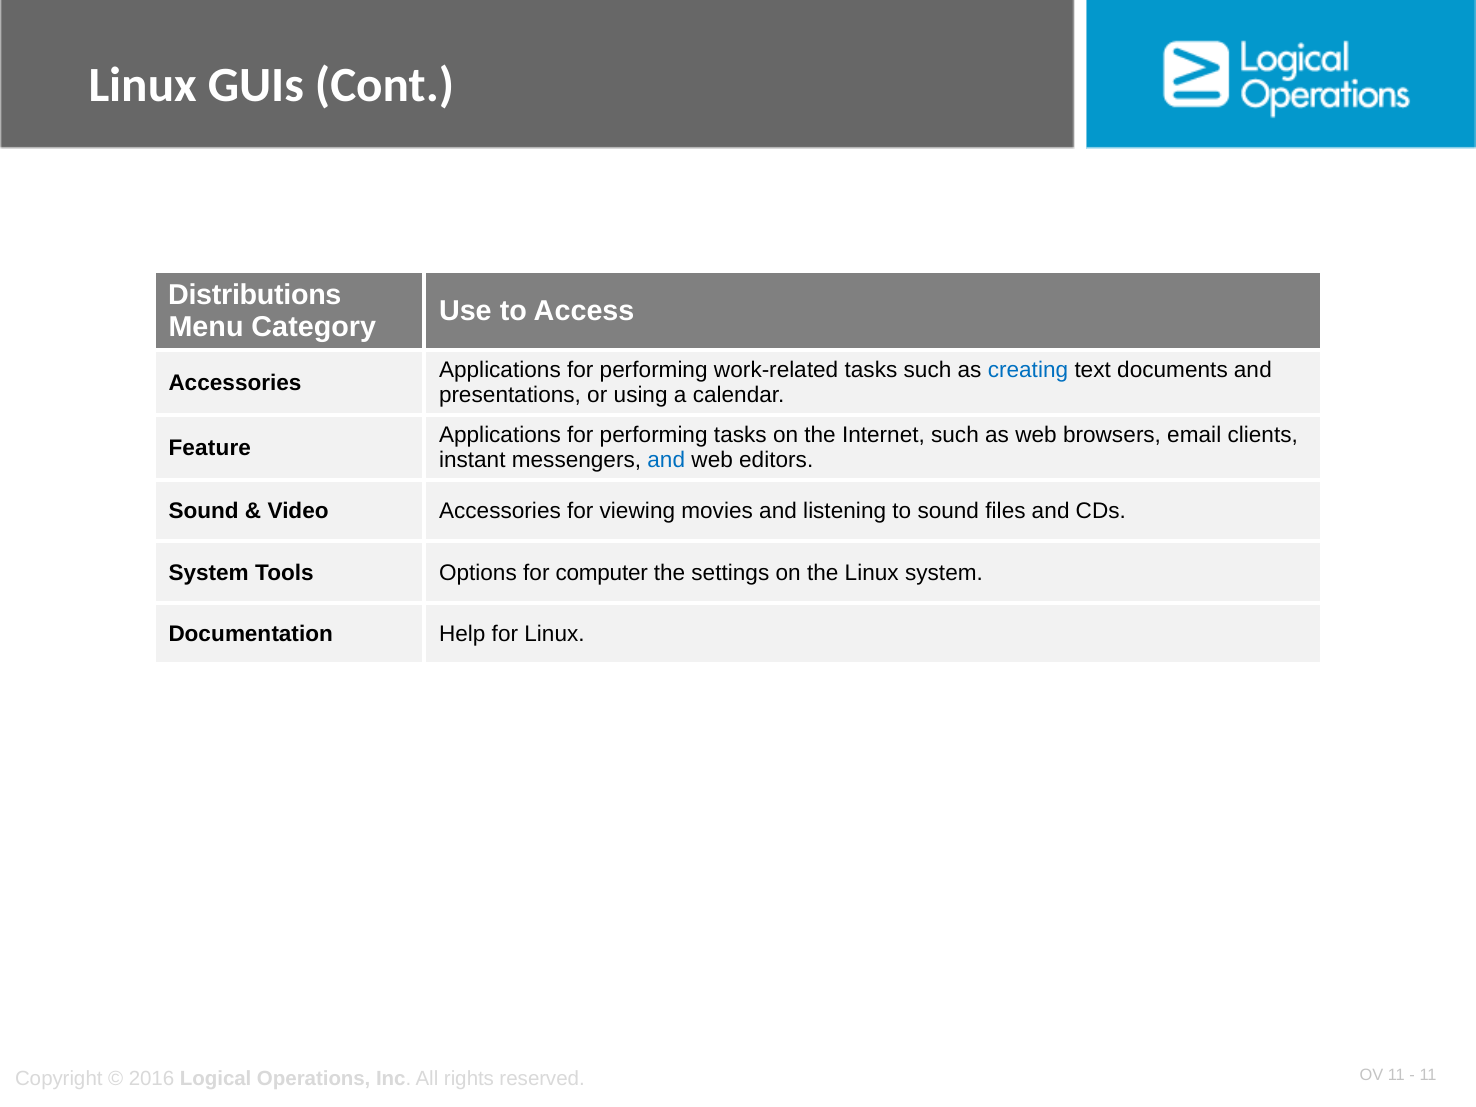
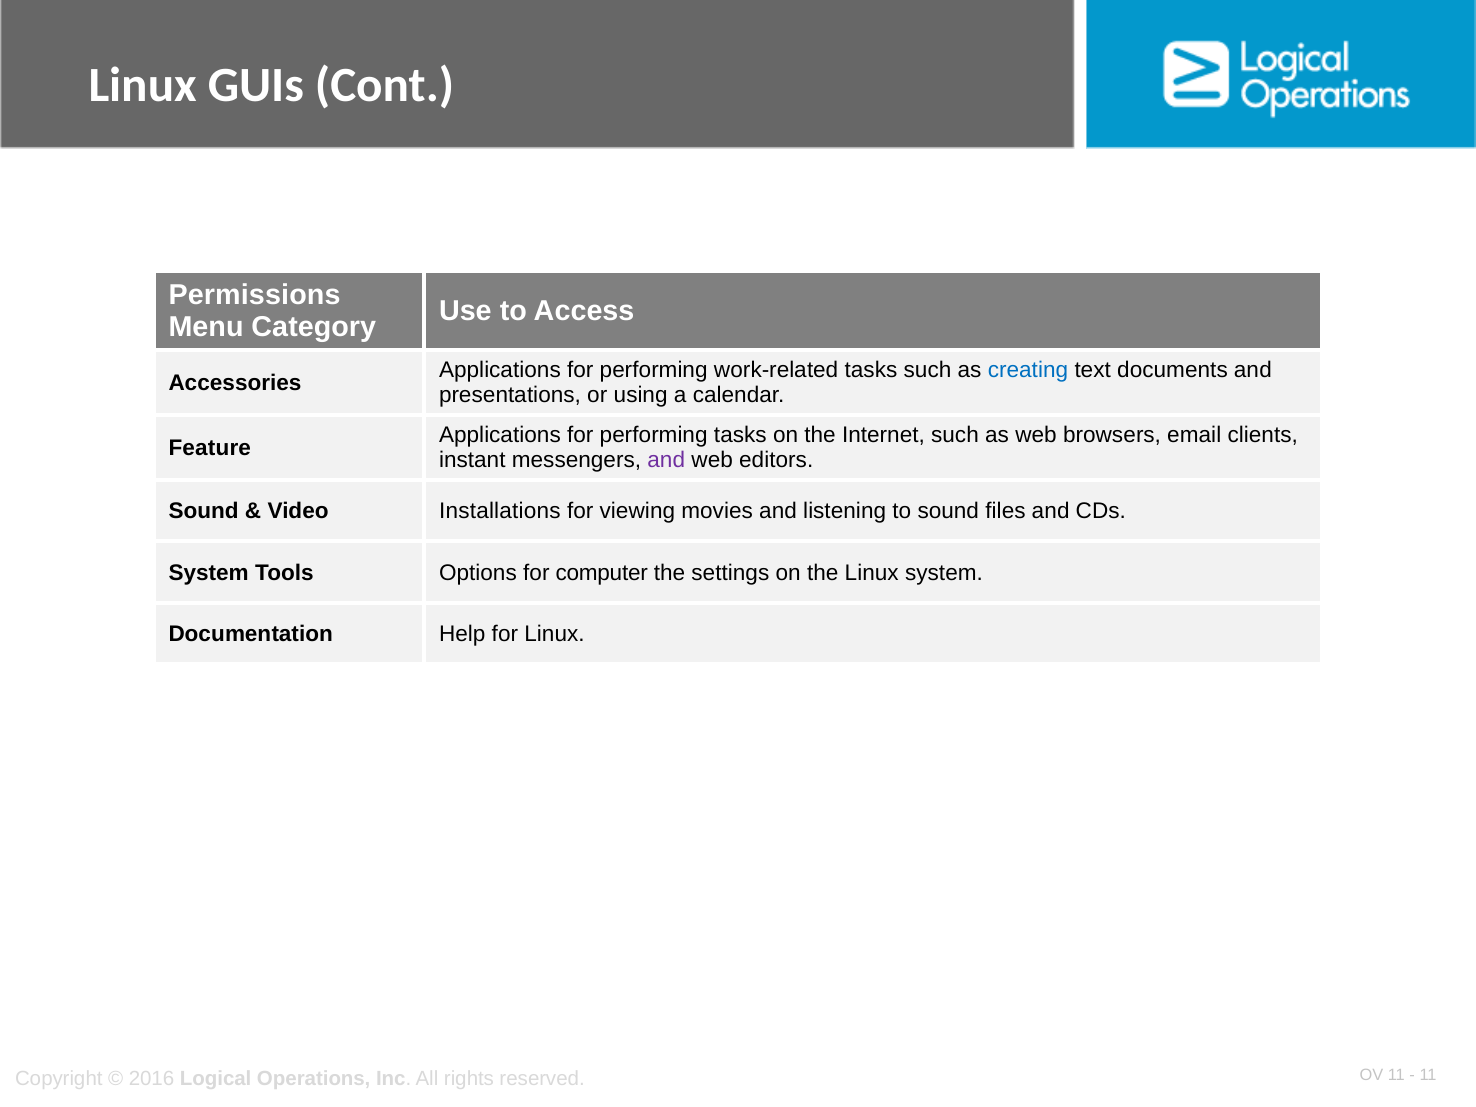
Distributions: Distributions -> Permissions (255, 295)
and colour: blue -> purple (666, 460)
Video Accessories: Accessories -> Installations (500, 511)
